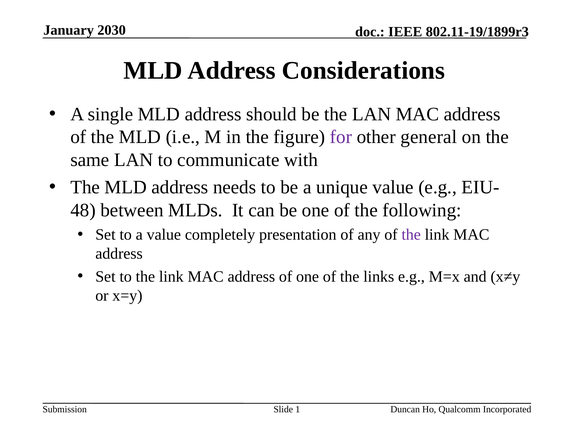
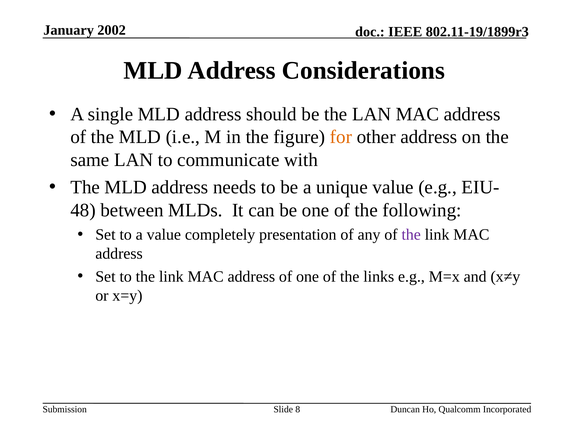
2030: 2030 -> 2002 (112, 30)
for colour: purple -> orange (341, 137)
other general: general -> address (429, 137)
1: 1 -> 8 (298, 409)
